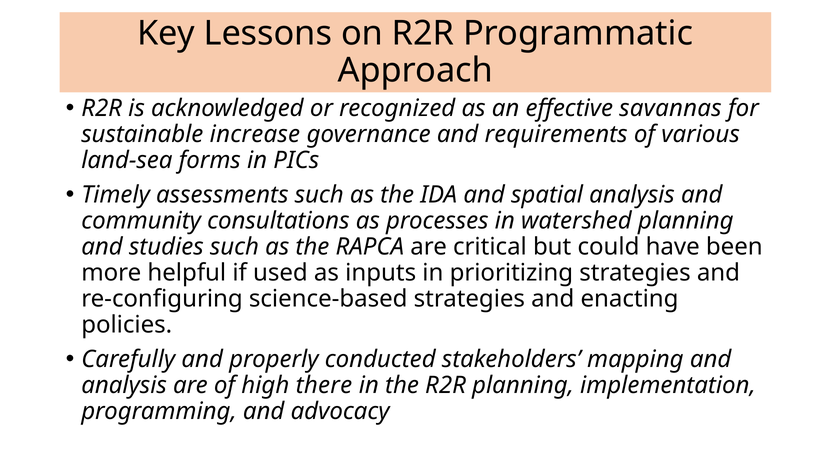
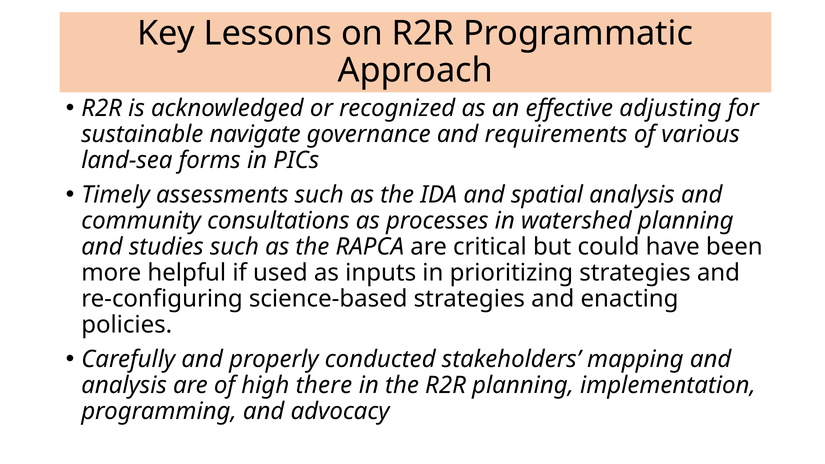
savannas: savannas -> adjusting (670, 108)
increase: increase -> navigate (255, 134)
